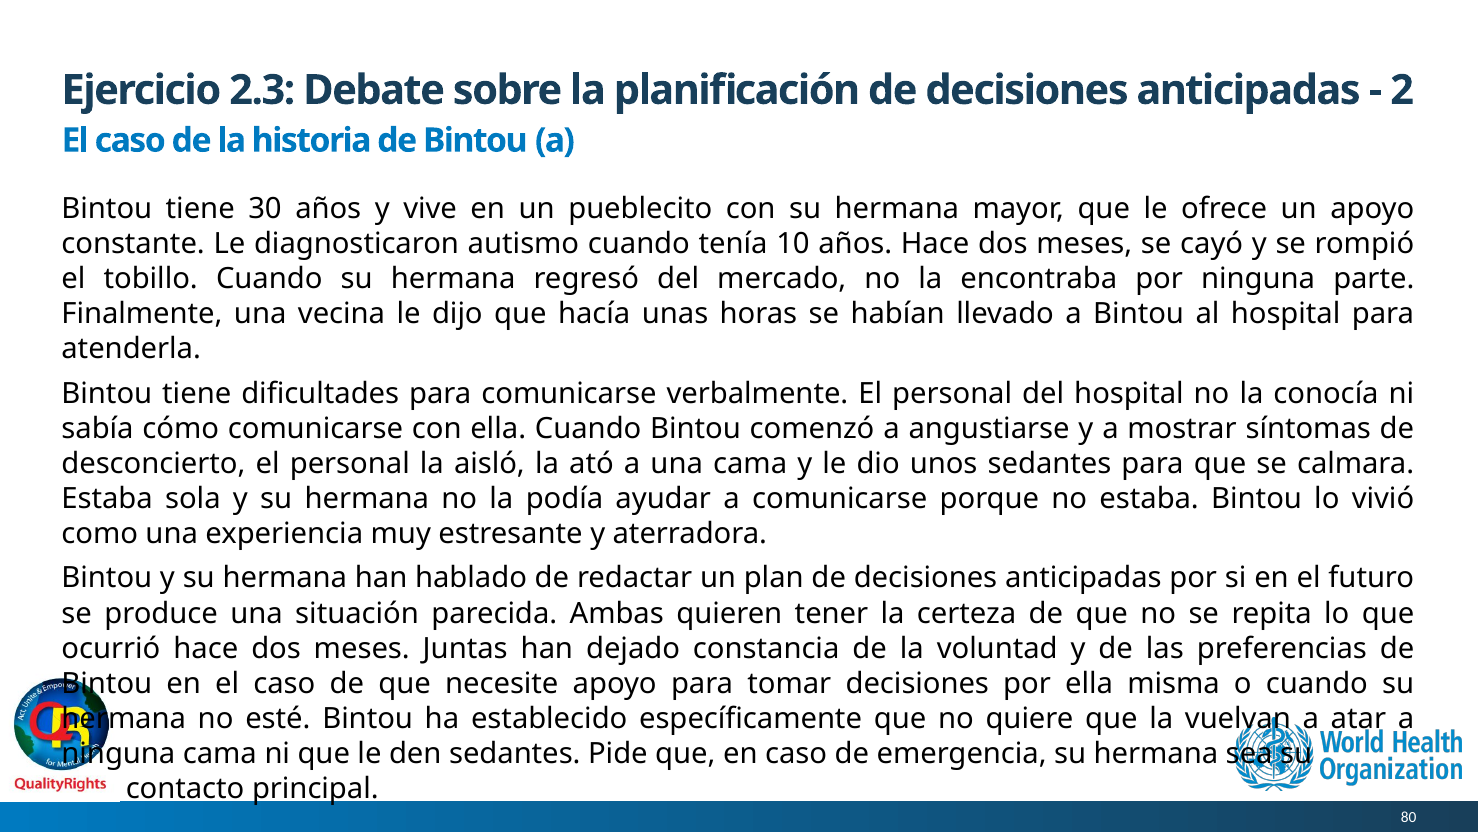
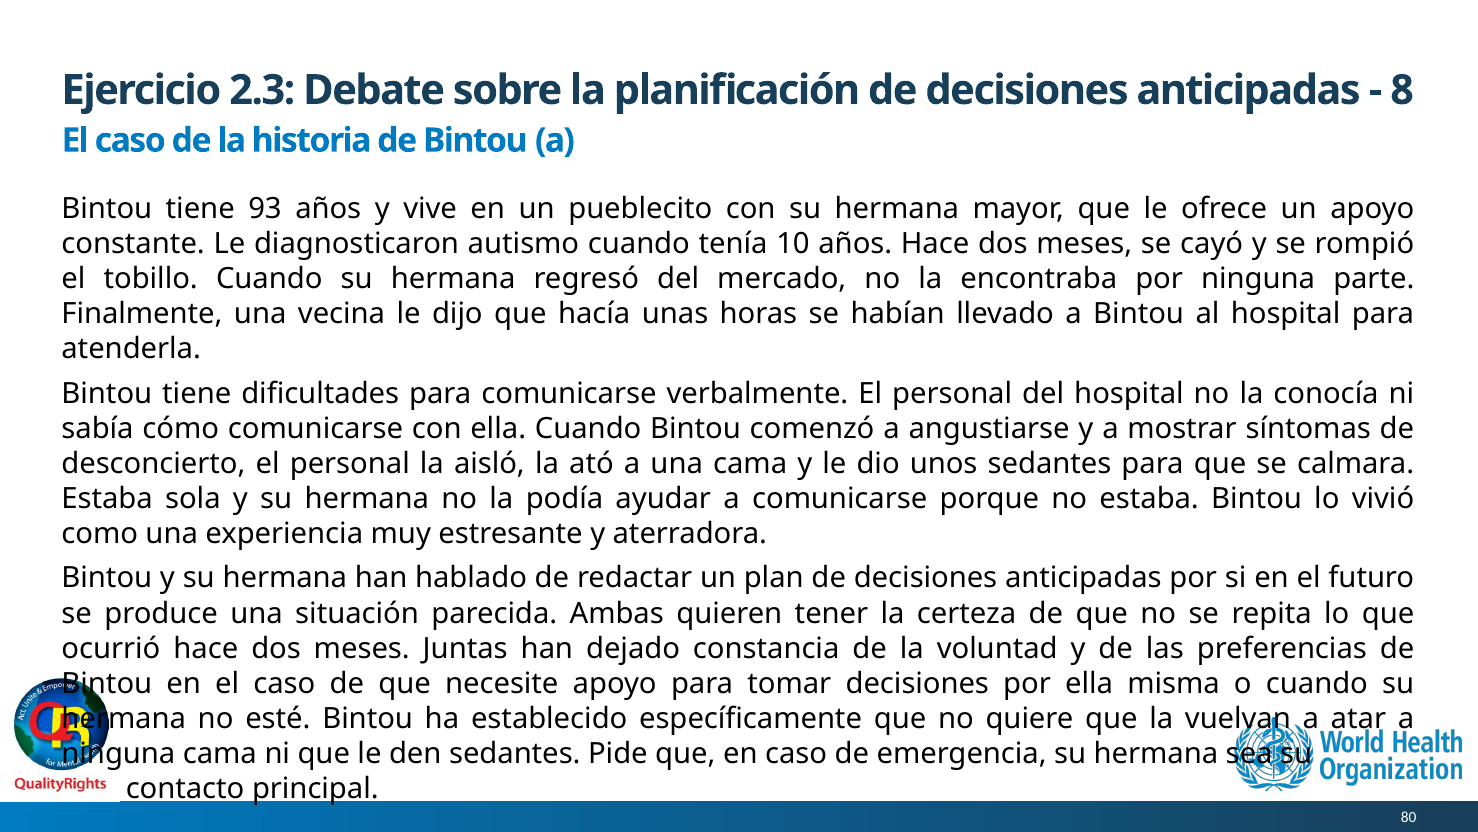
2: 2 -> 8 (1402, 90)
30: 30 -> 93 (265, 208)
